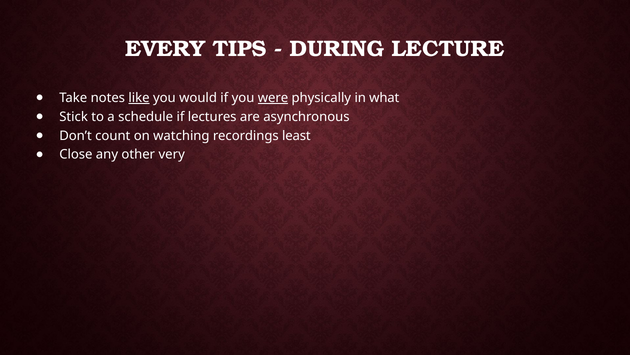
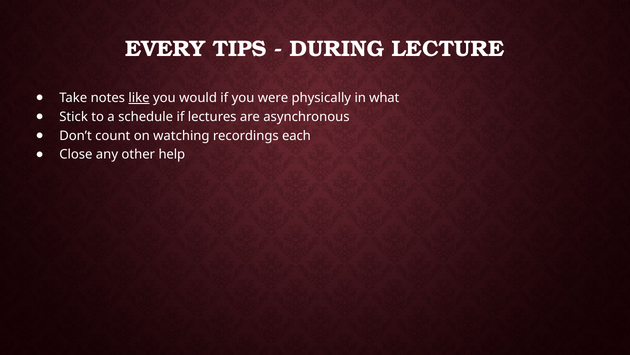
were underline: present -> none (273, 98)
least: least -> each (296, 135)
very: very -> help (172, 154)
